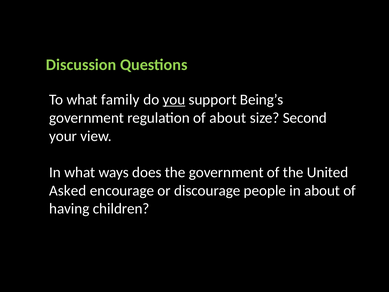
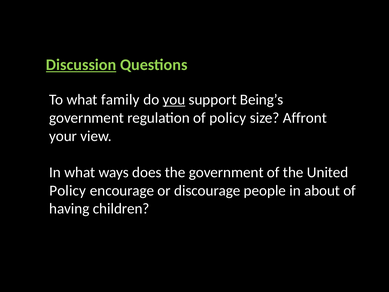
Discussion underline: none -> present (81, 65)
of about: about -> policy (228, 118)
Second: Second -> Affront (305, 118)
Asked: Asked -> Policy (68, 190)
